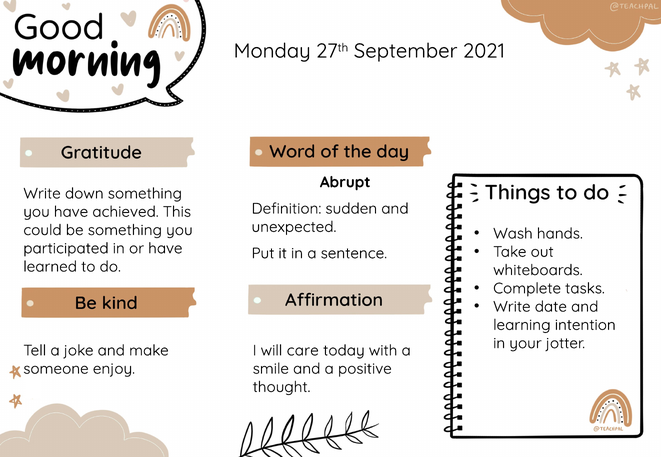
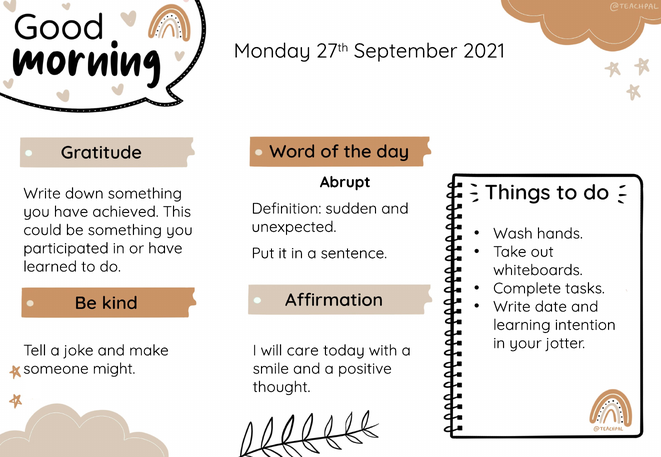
enjoy: enjoy -> might (114, 369)
